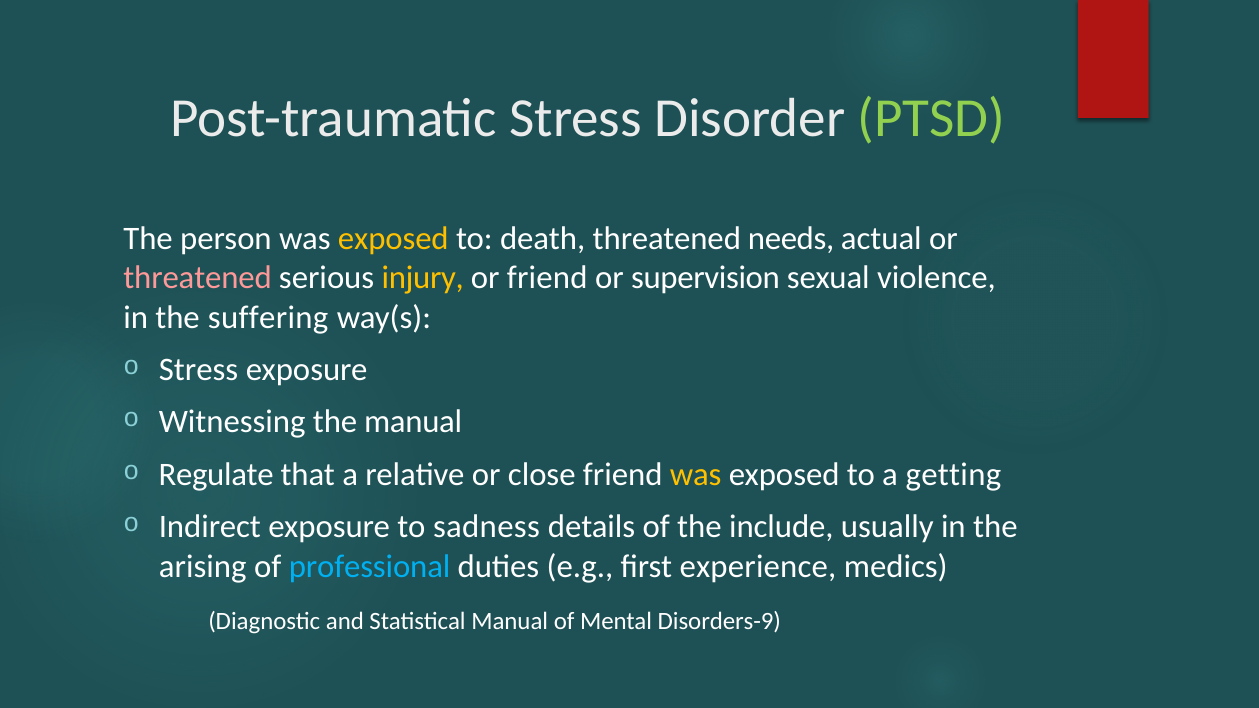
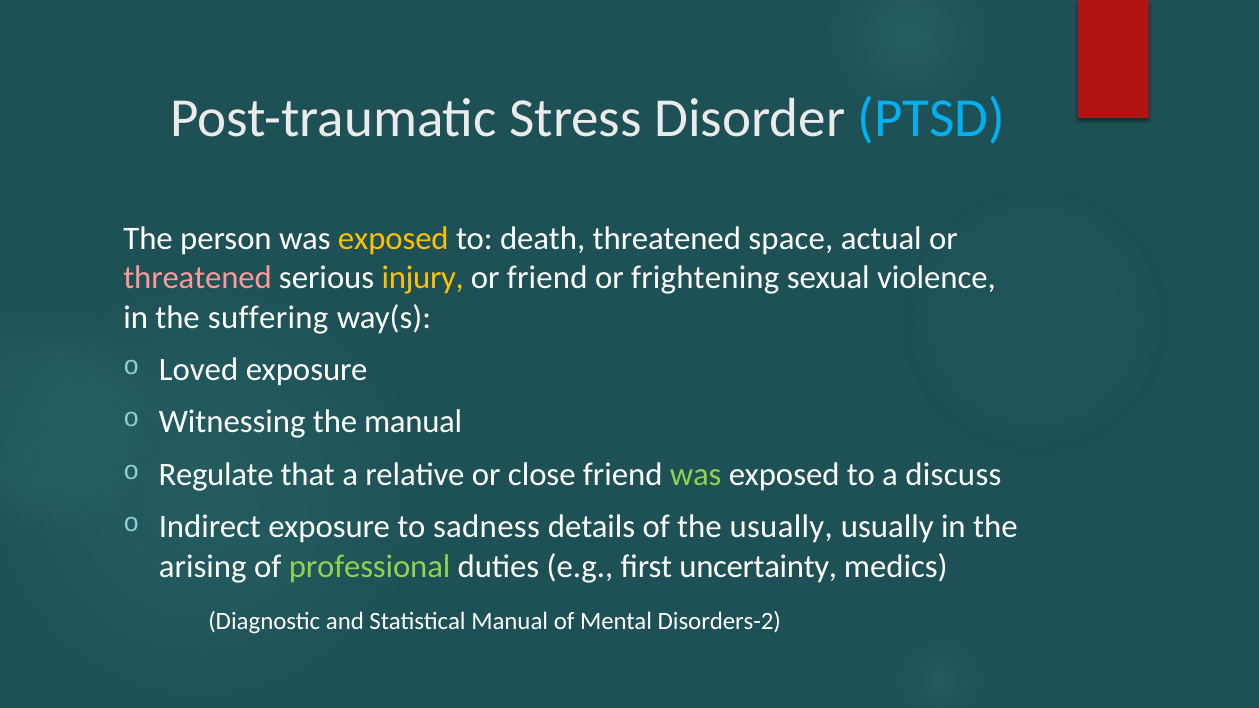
PTSD colour: light green -> light blue (932, 119)
needs: needs -> space (791, 239)
supervision: supervision -> frightening (705, 278)
Stress: Stress -> Loved (199, 370)
was colour: yellow -> light green (696, 475)
getting: getting -> discuss (953, 475)
the include: include -> usually (781, 527)
professional colour: light blue -> light green (370, 567)
experience: experience -> uncertainty (758, 567)
Disorders-9: Disorders-9 -> Disorders-2 (719, 622)
